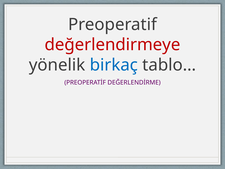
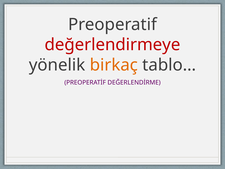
birkaç colour: blue -> orange (114, 65)
